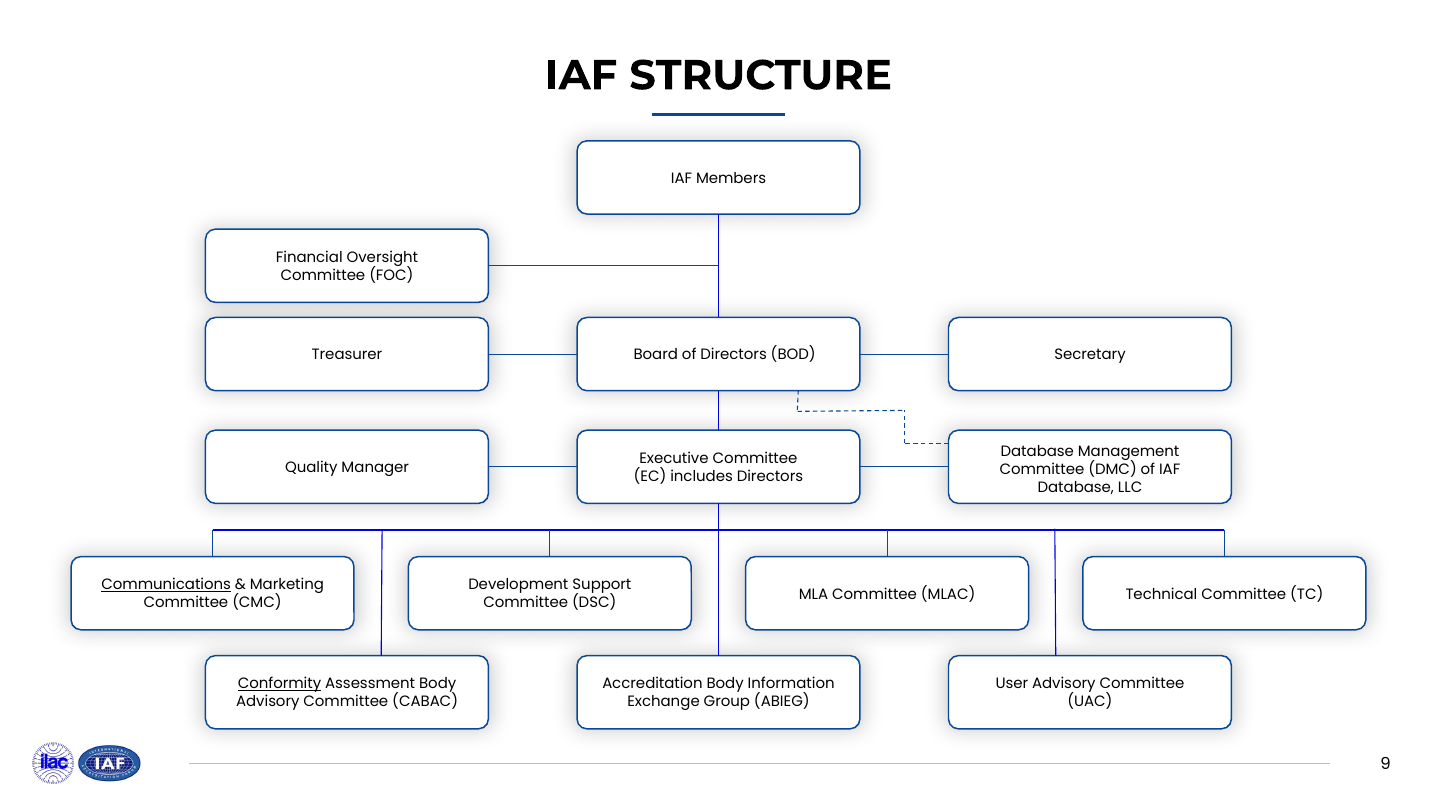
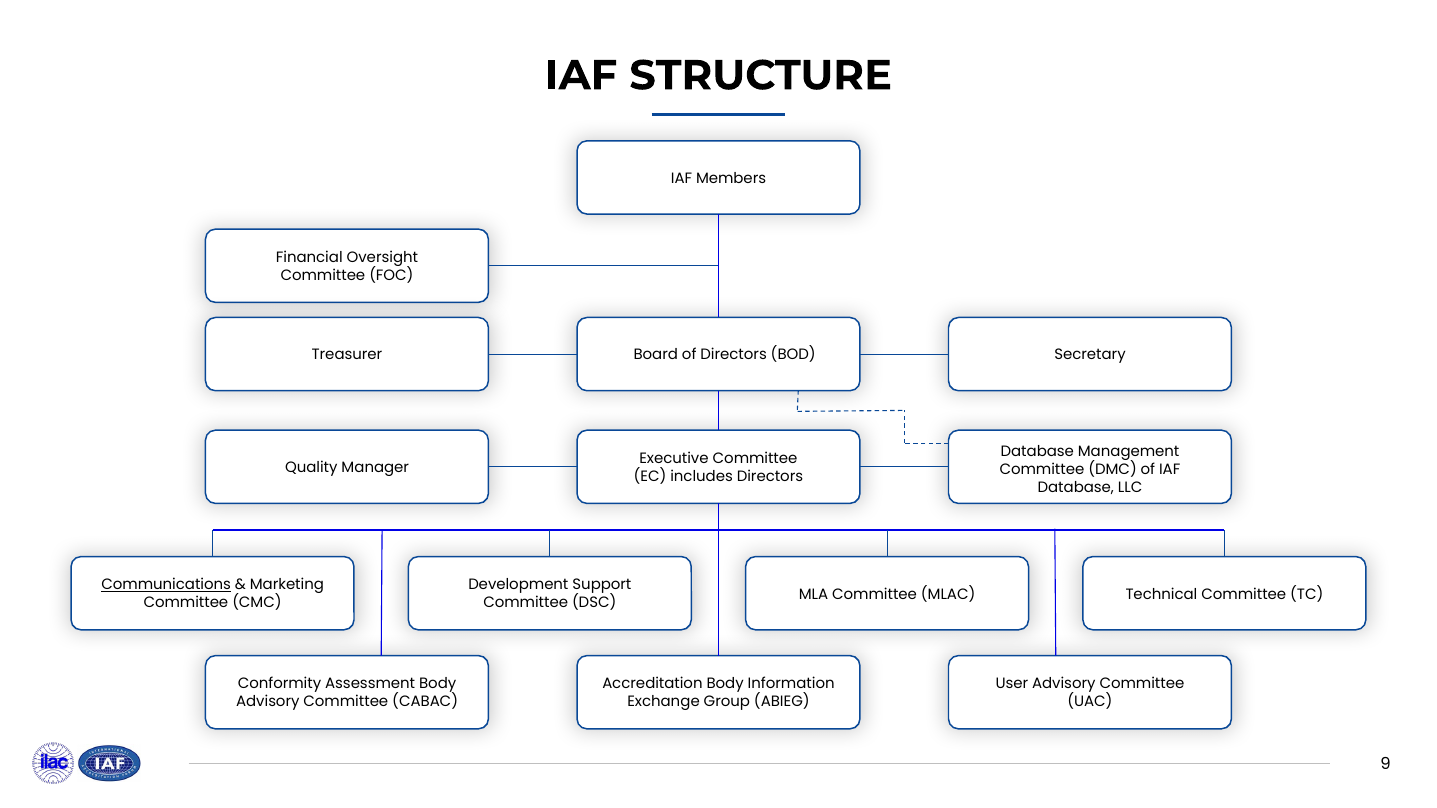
Conformity underline: present -> none (280, 684)
